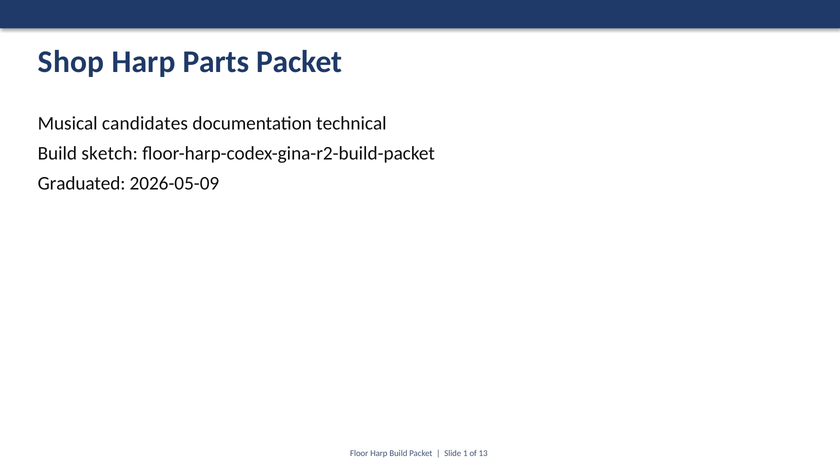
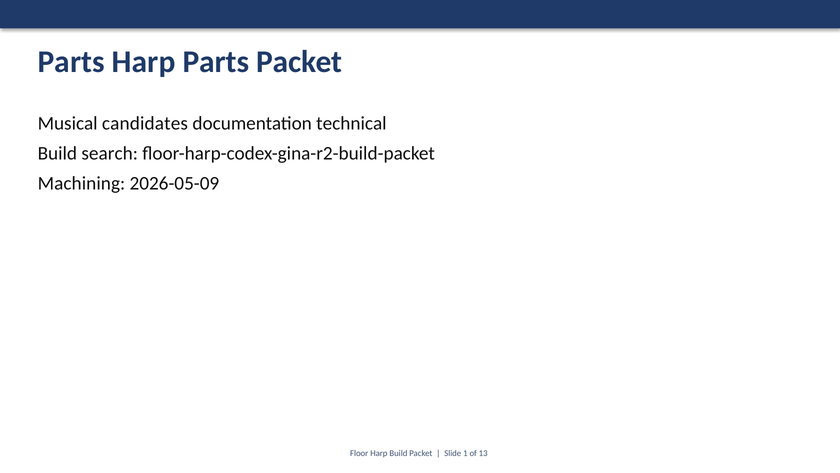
Shop: Shop -> Parts (71, 62)
sketch: sketch -> search (110, 153)
Graduated: Graduated -> Machining (81, 183)
